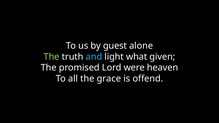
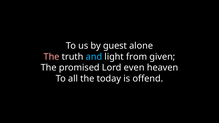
The colour: light green -> pink (52, 57)
what: what -> from (137, 57)
were: were -> even (134, 68)
grace: grace -> today (109, 79)
